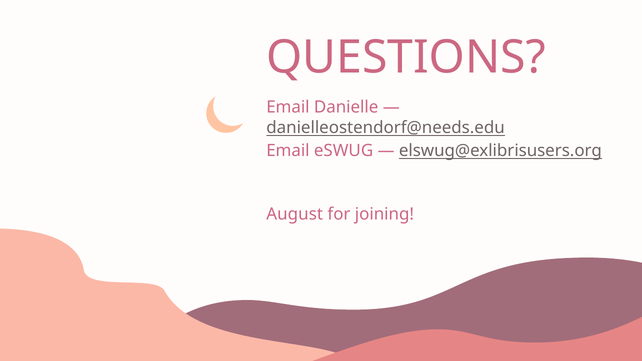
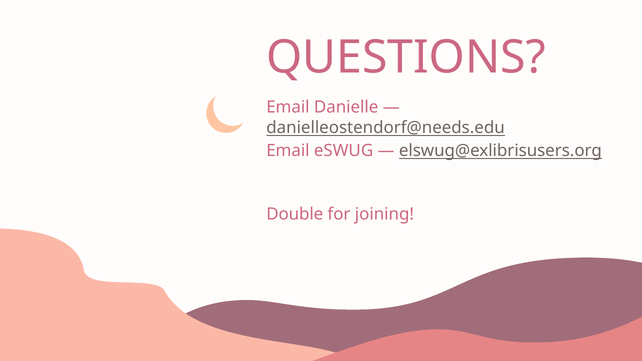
August: August -> Double (295, 214)
